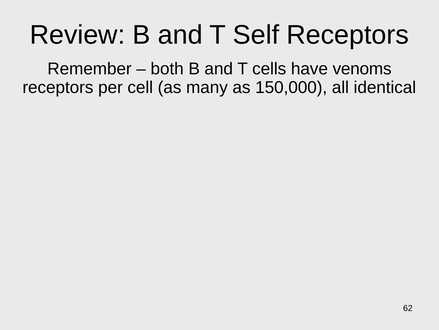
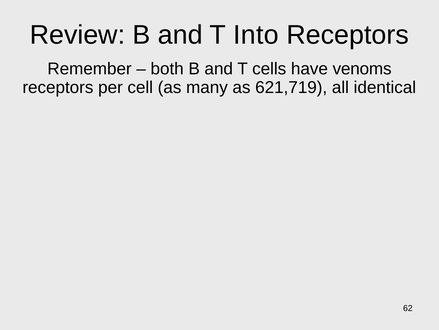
Self: Self -> Into (256, 35)
150,000: 150,000 -> 621,719 (291, 87)
